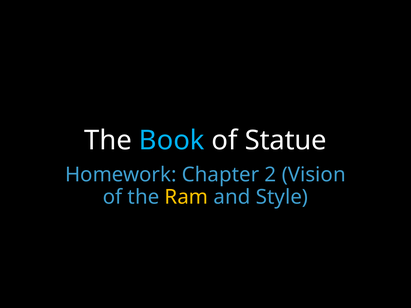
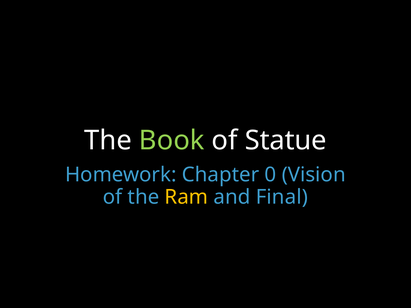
Book colour: light blue -> light green (172, 141)
2: 2 -> 0 (270, 175)
Style: Style -> Final (282, 197)
